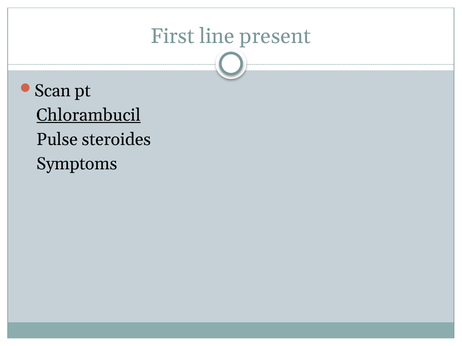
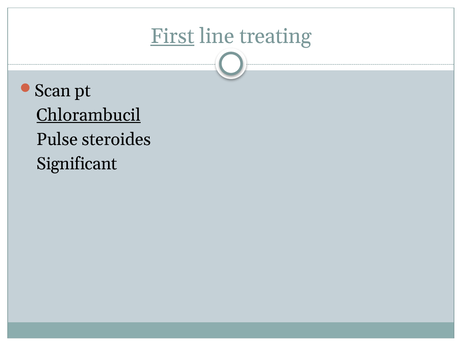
First underline: none -> present (172, 36)
present: present -> treating (275, 36)
Symptoms: Symptoms -> Significant (77, 164)
